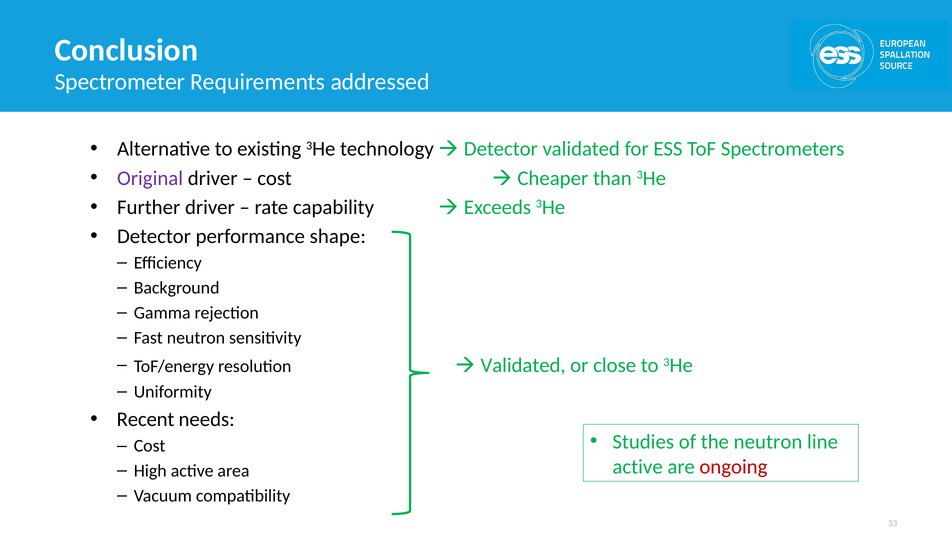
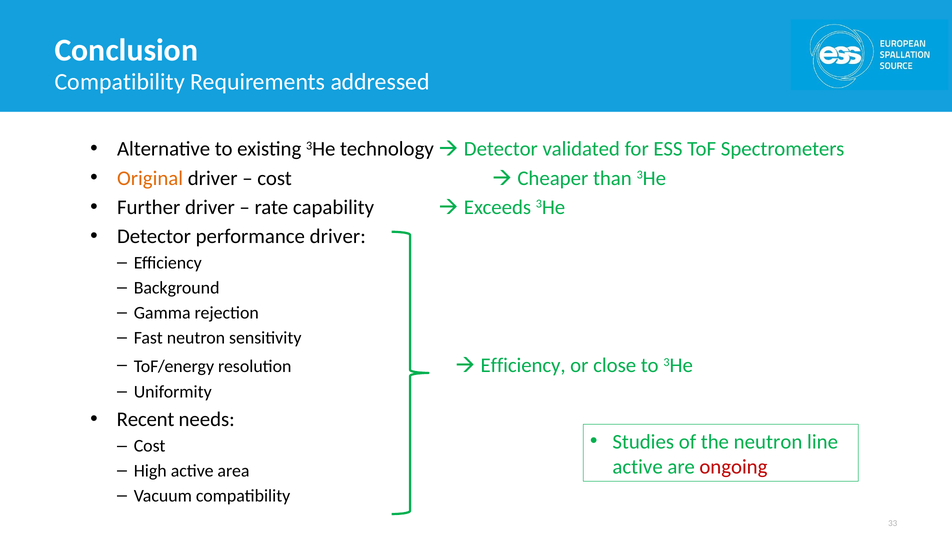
Spectrometer: Spectrometer -> Compatibility (120, 82)
Original colour: purple -> orange (150, 178)
performance shape: shape -> driver (338, 237)
Validated: Validated -> Efficiency (523, 366)
